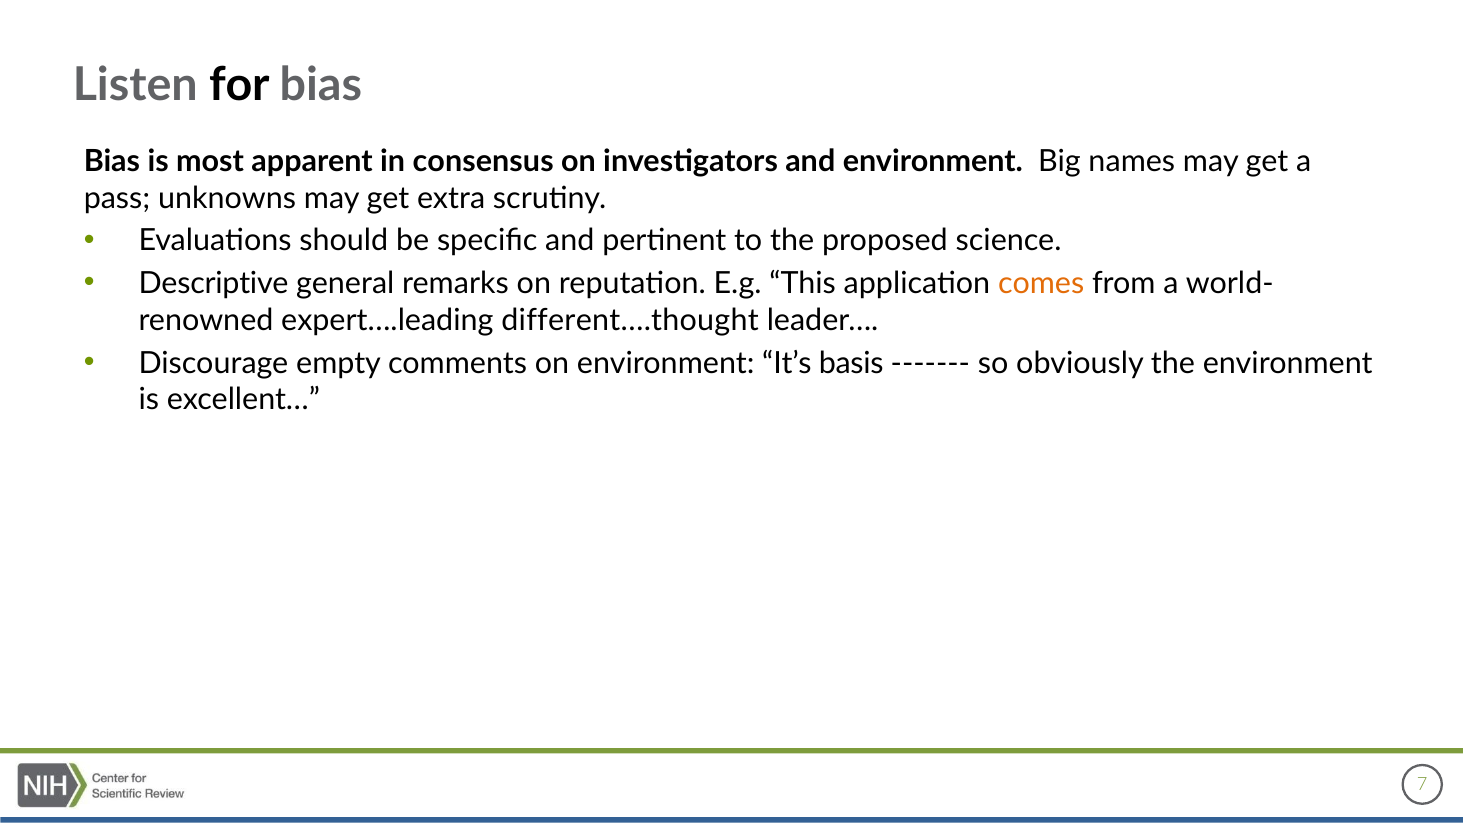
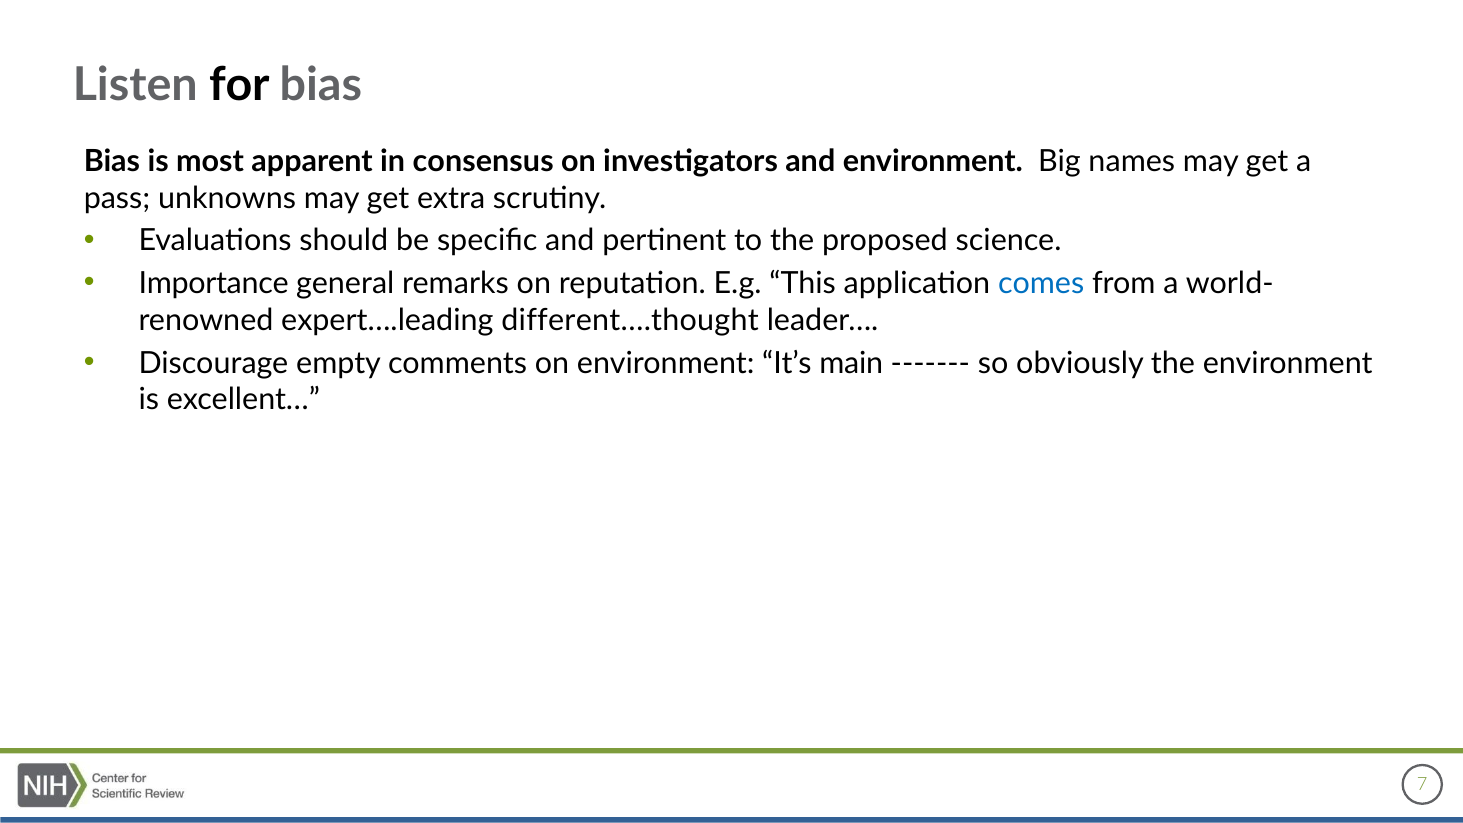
Descriptive: Descriptive -> Importance (214, 284)
comes colour: orange -> blue (1041, 284)
basis: basis -> main (851, 363)
